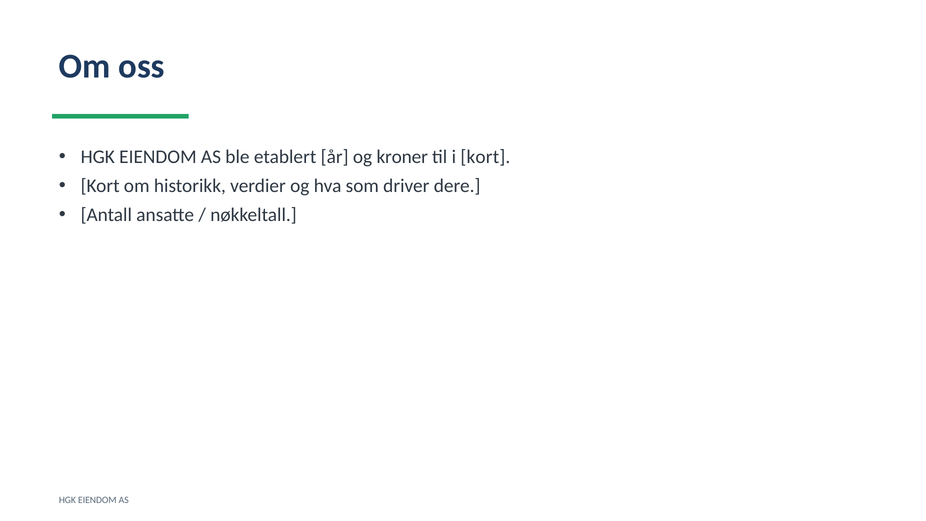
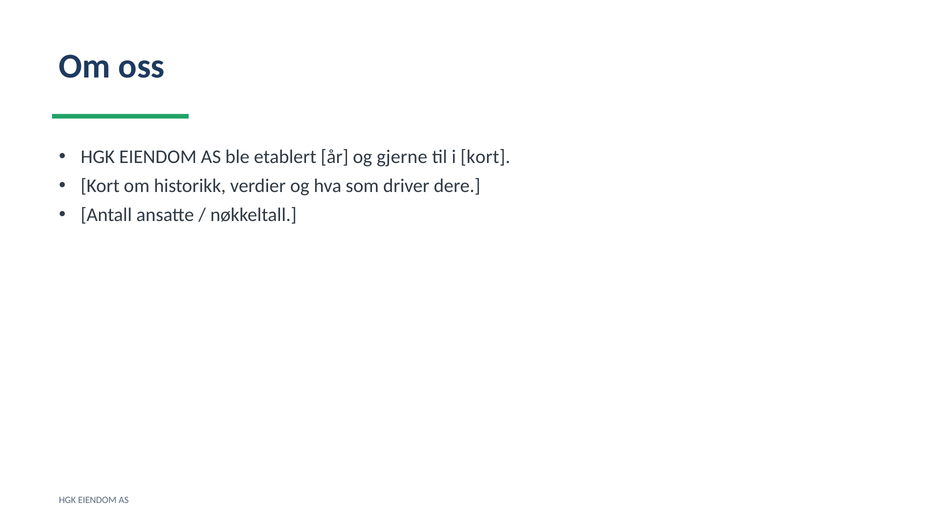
kroner: kroner -> gjerne (402, 157)
